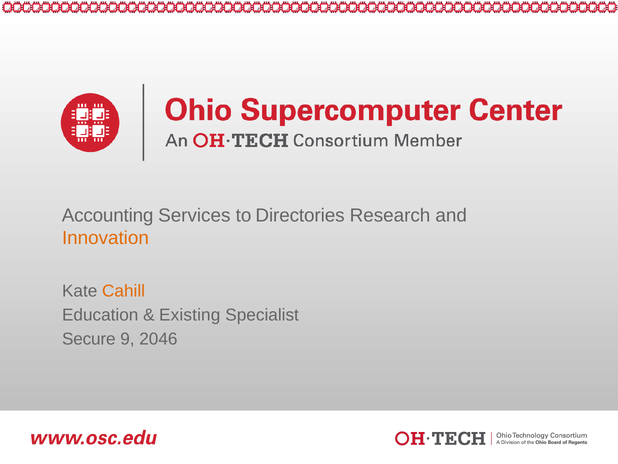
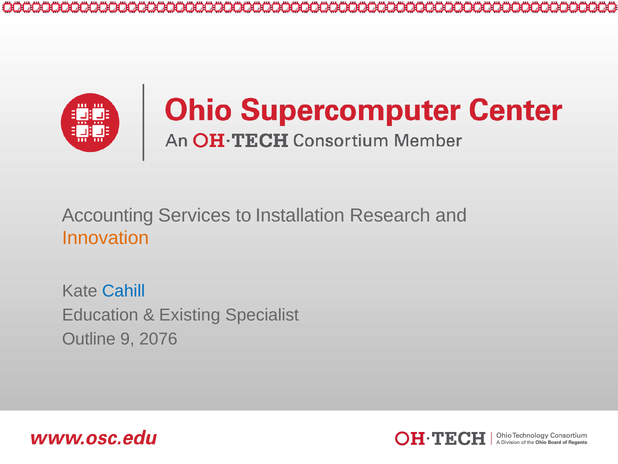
Directories: Directories -> Installation (300, 215)
Cahill colour: orange -> blue (124, 291)
Secure: Secure -> Outline (89, 339)
2046: 2046 -> 2076 (158, 339)
